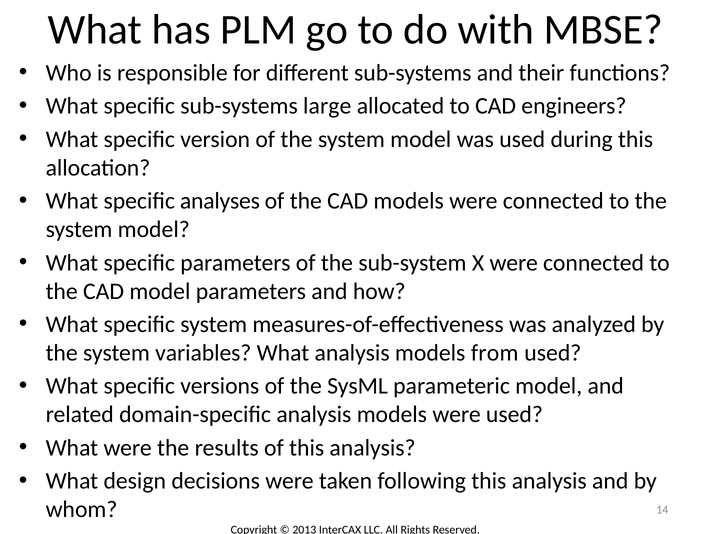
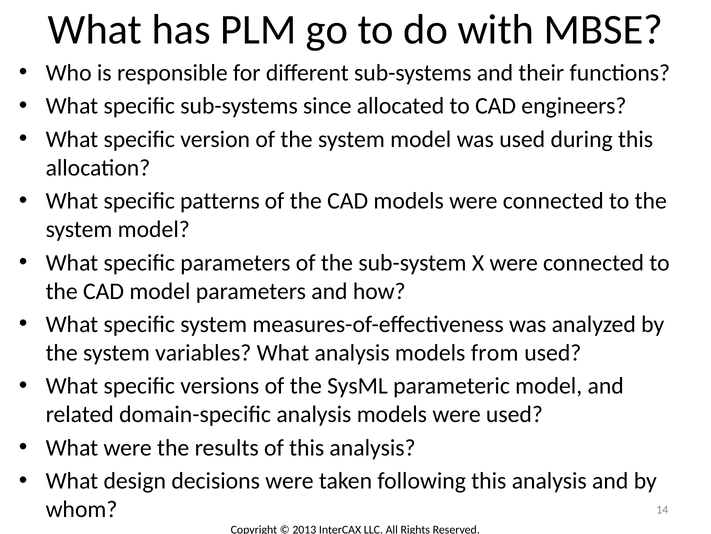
large: large -> since (327, 106)
analyses: analyses -> patterns (220, 201)
